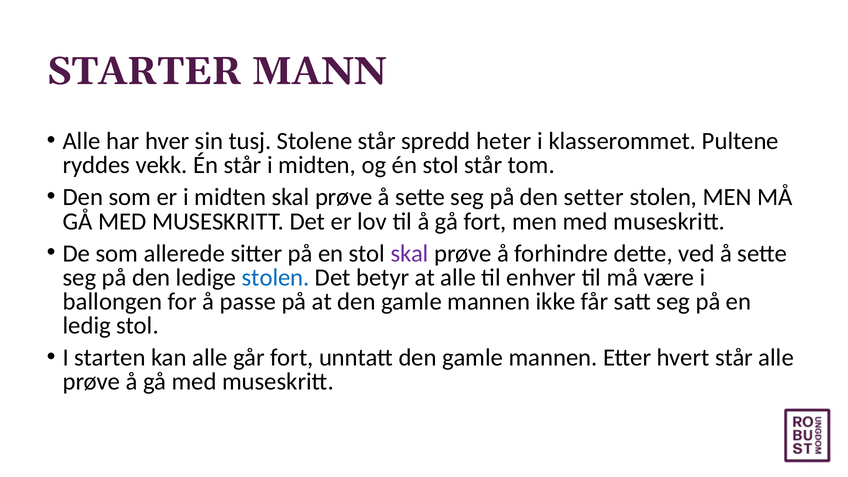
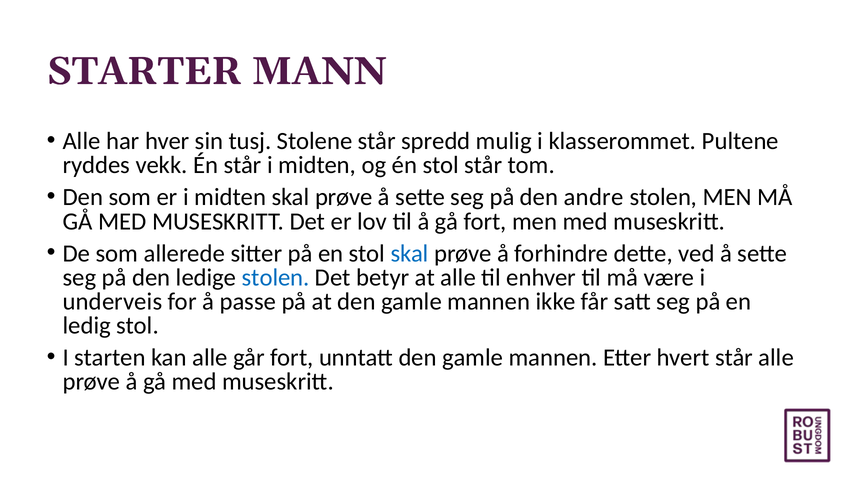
heter: heter -> mulig (504, 141)
setter: setter -> andre (594, 197)
skal colour: purple -> blue (410, 253)
ballongen: ballongen -> underveis (112, 301)
